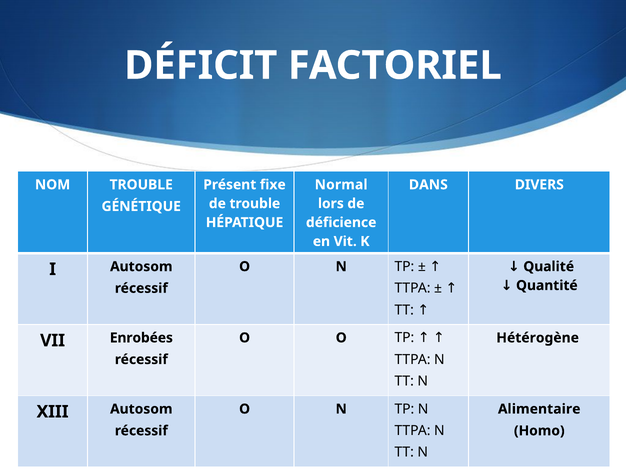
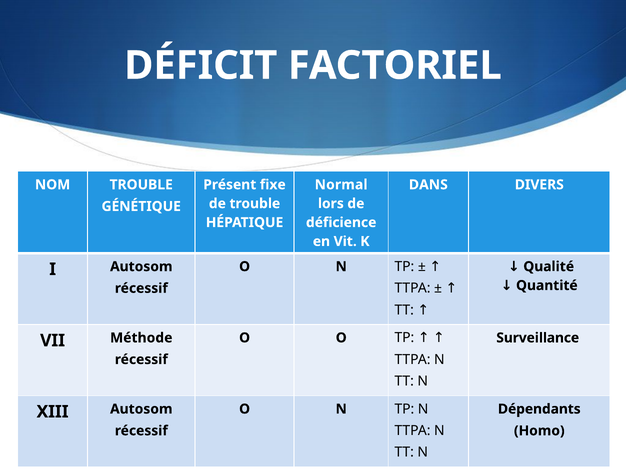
Hétérogène: Hétérogène -> Surveillance (538, 337)
Enrobées: Enrobées -> Méthode (141, 337)
Alimentaire: Alimentaire -> Dépendants (539, 409)
